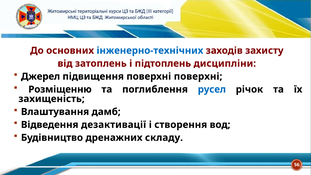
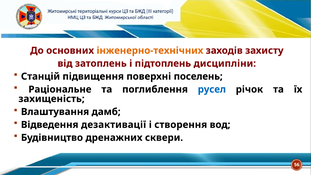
інженерно-технічних colour: blue -> orange (150, 51)
Джерел: Джерел -> Станцій (40, 76)
поверхні поверхні: поверхні -> поселень (198, 76)
Розміщенню: Розміщенню -> Раціональне (60, 89)
складу: складу -> сквери (164, 138)
